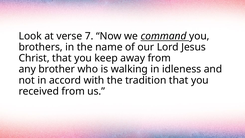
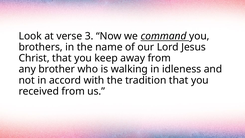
7: 7 -> 3 (89, 36)
